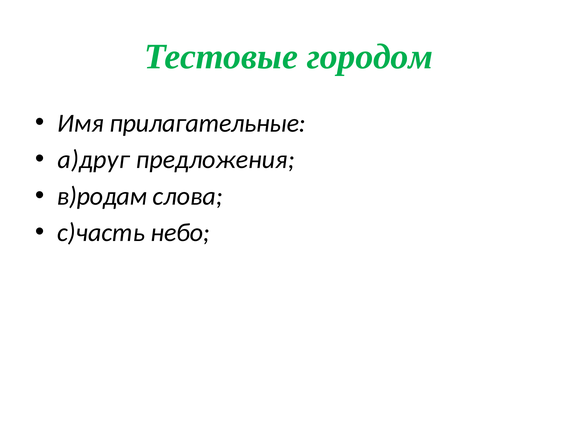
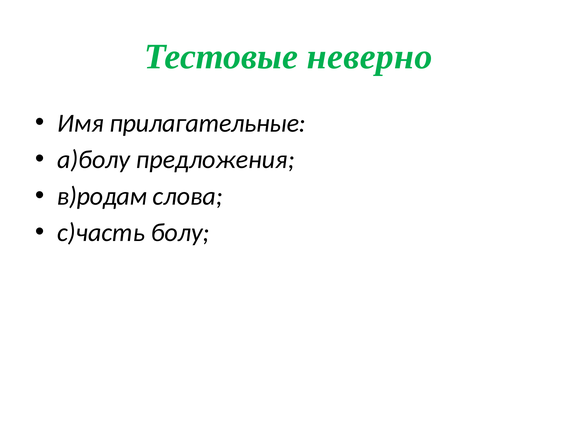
городом: городом -> неверно (370, 57)
а)друг: а)друг -> а)болу (94, 159)
небо: небо -> болу (180, 232)
